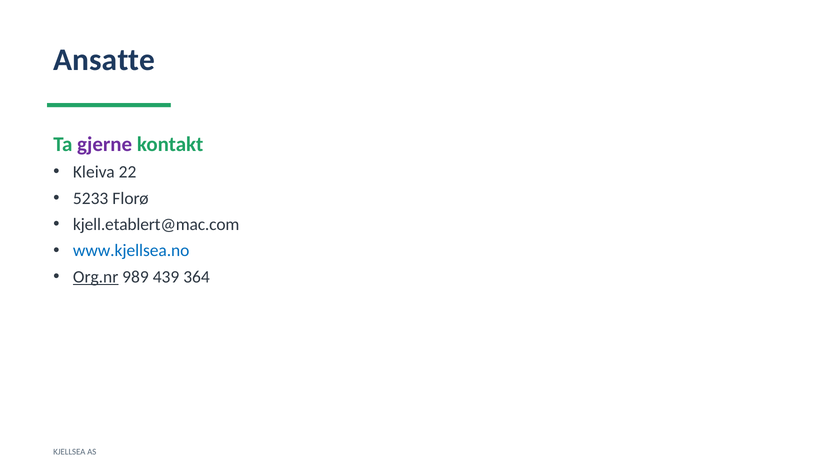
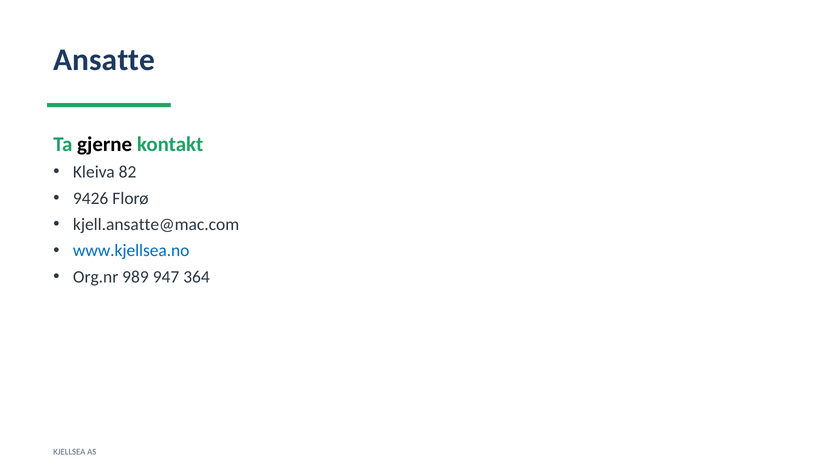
gjerne colour: purple -> black (105, 144)
22: 22 -> 82 (128, 172)
5233: 5233 -> 9426 (91, 199)
kjell.etablert@mac.com: kjell.etablert@mac.com -> kjell.ansatte@mac.com (156, 225)
Org.nr underline: present -> none (96, 277)
439: 439 -> 947 (166, 277)
